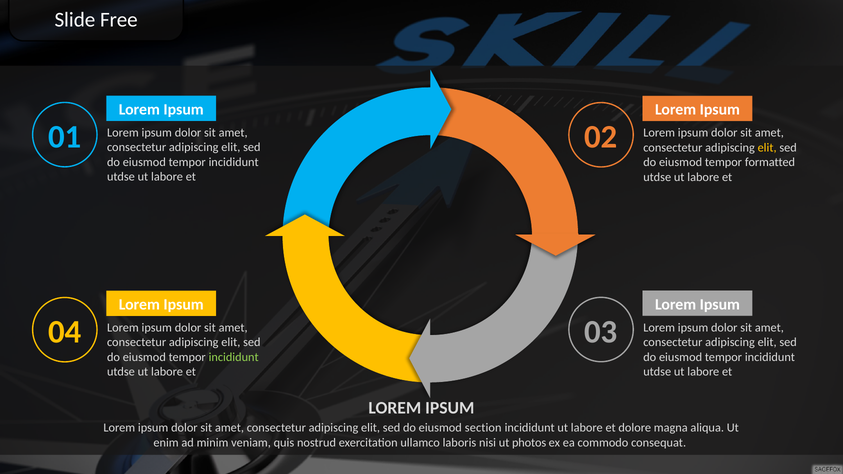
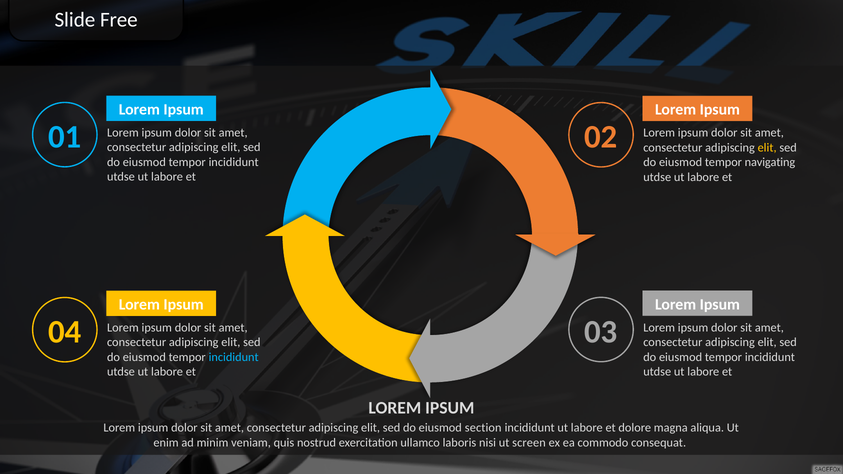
formatted: formatted -> navigating (770, 162)
incididunt colour: light green -> light blue (234, 357)
photos: photos -> screen (529, 443)
